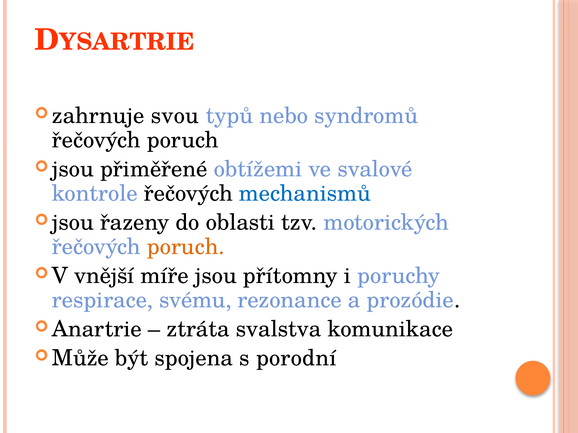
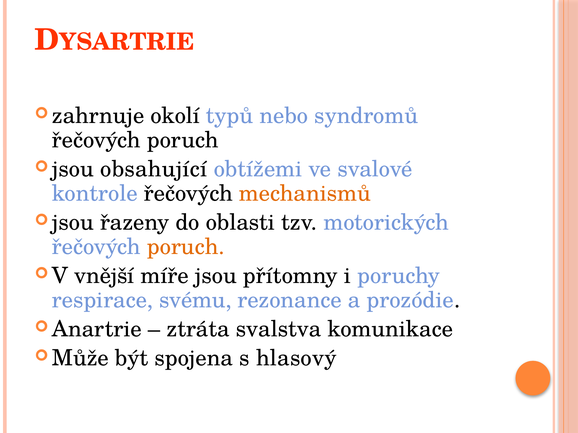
svou: svou -> okolí (175, 116)
přiměřené: přiměřené -> obsahující (154, 169)
mechanismů colour: blue -> orange (305, 194)
porodní: porodní -> hlasový (296, 359)
